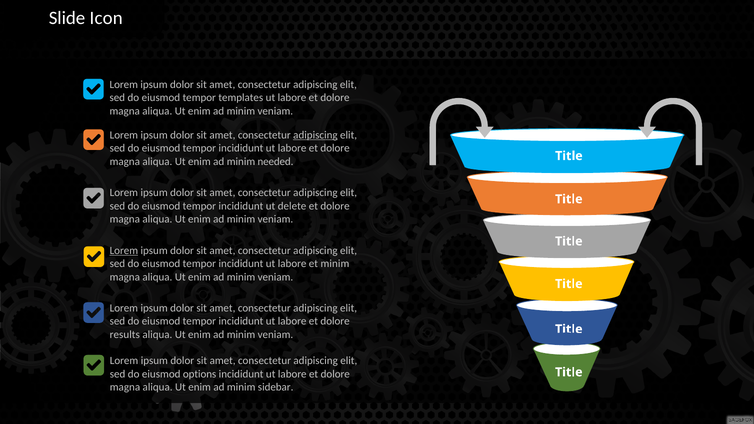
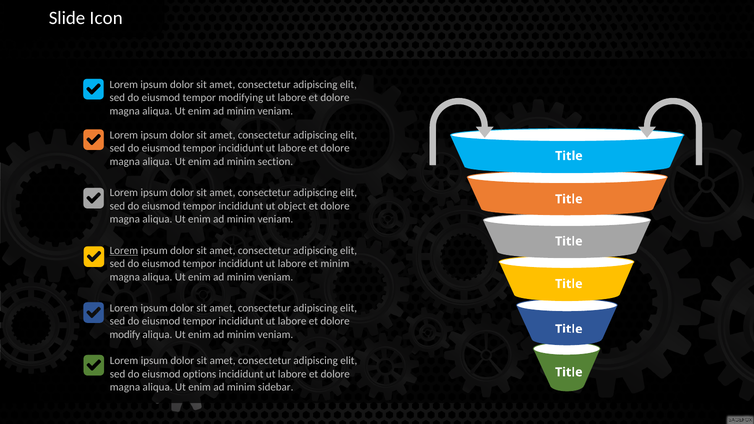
templates: templates -> modifying (241, 98)
adipiscing underline: present -> none (315, 135)
needed: needed -> section (275, 162)
delete: delete -> object (292, 206)
results: results -> modify (125, 335)
